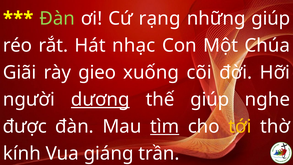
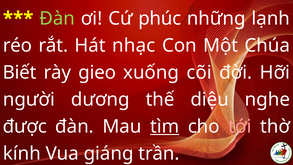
rạng: rạng -> phúc (160, 18)
những giúp: giúp -> lạnh (271, 18)
Giãi: Giãi -> Biết (20, 72)
dương underline: present -> none (100, 99)
thế giúp: giúp -> diệu (210, 99)
tới colour: yellow -> pink (240, 126)
